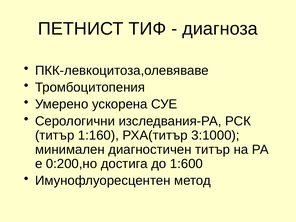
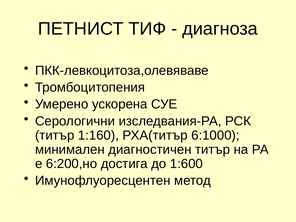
3:1000: 3:1000 -> 6:1000 (215, 135)
0:200,но: 0:200,но -> 6:200,но (72, 164)
